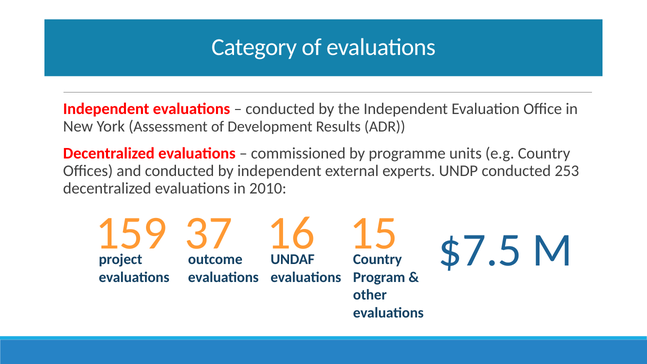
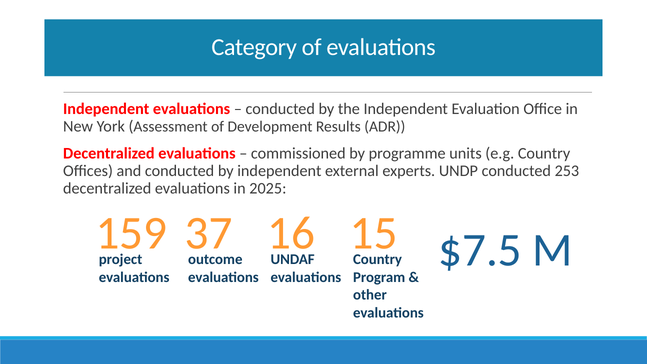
2010: 2010 -> 2025 (268, 188)
